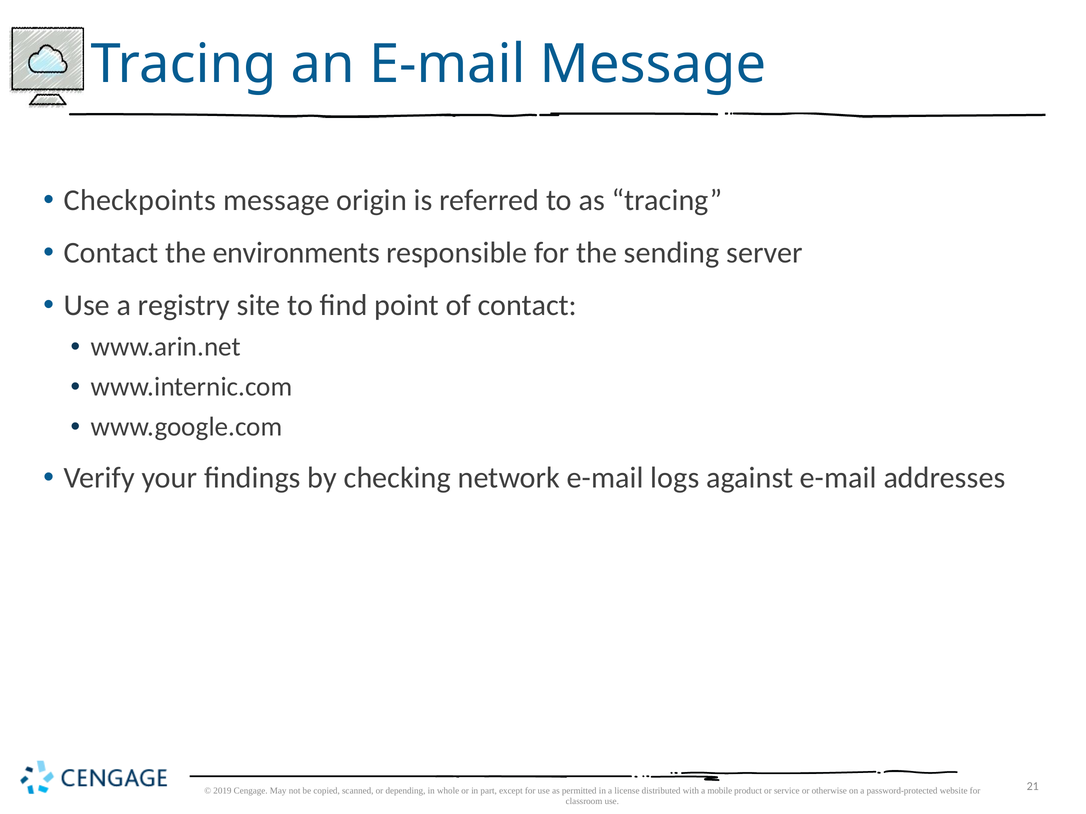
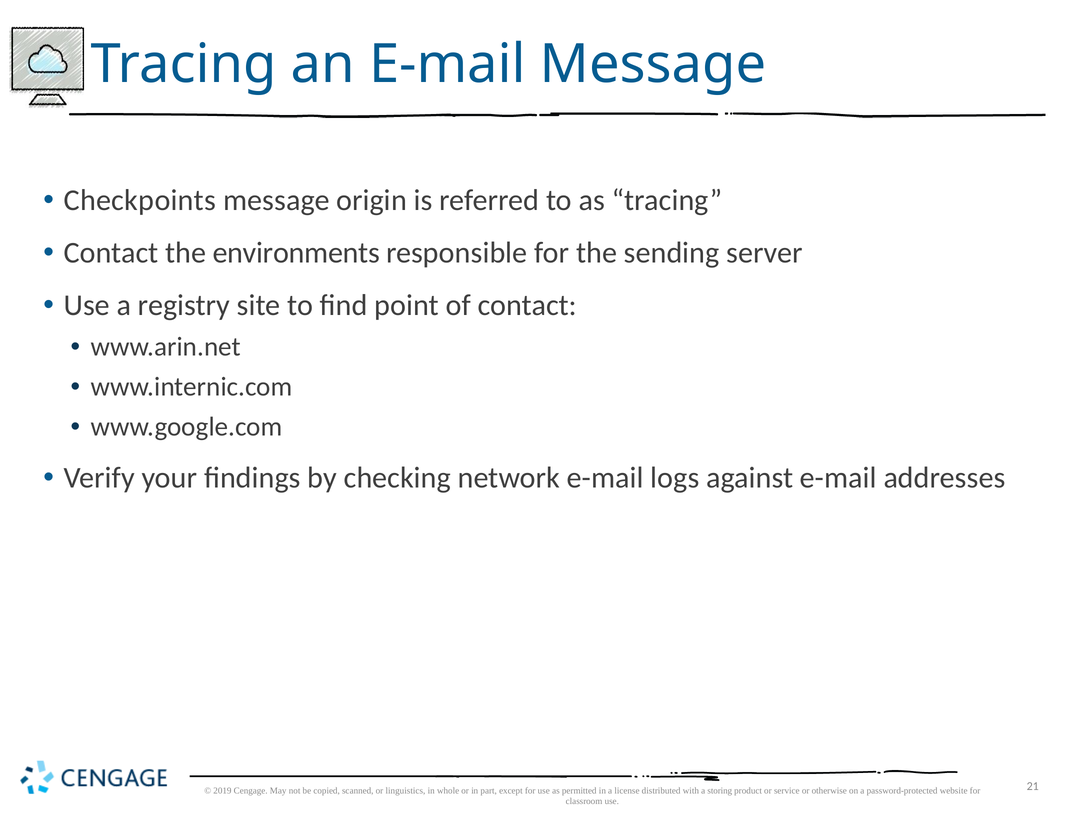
depending: depending -> linguistics (405, 791)
mobile: mobile -> storing (720, 791)
